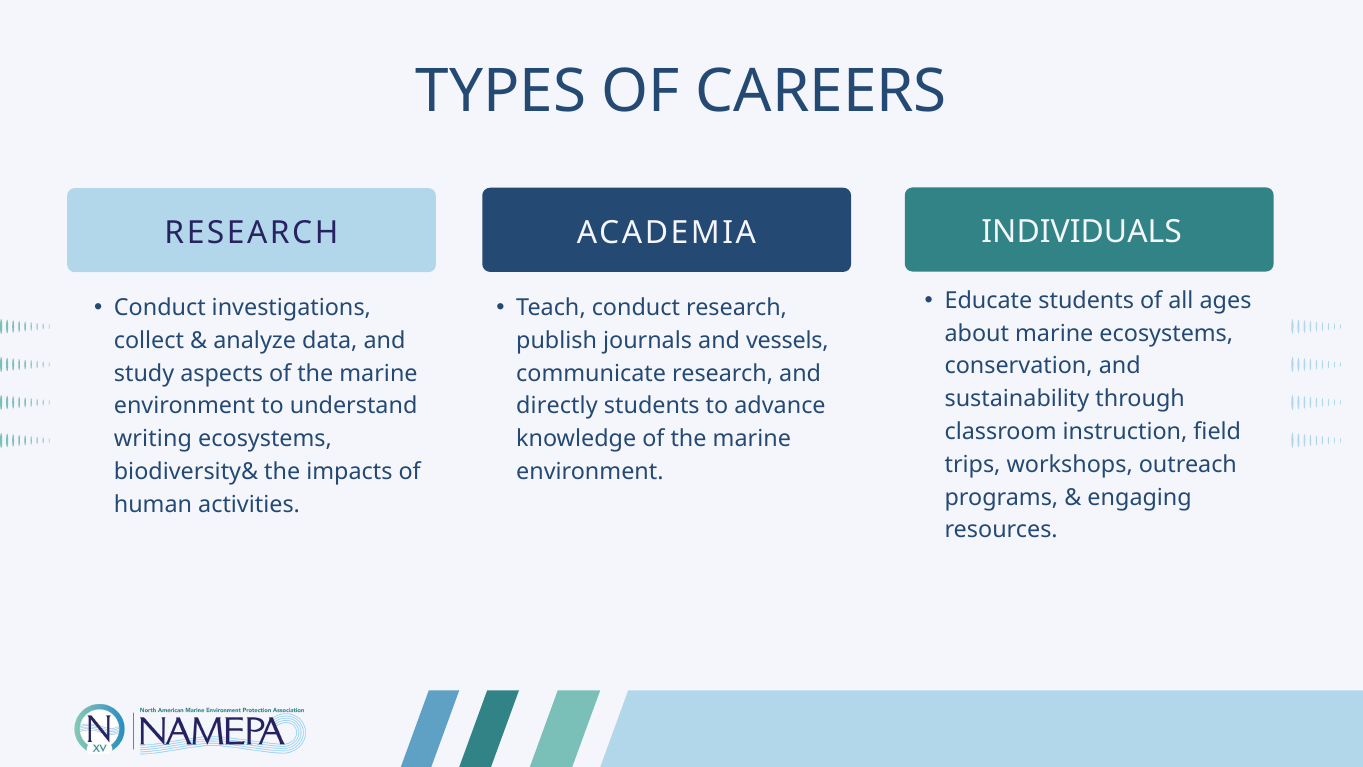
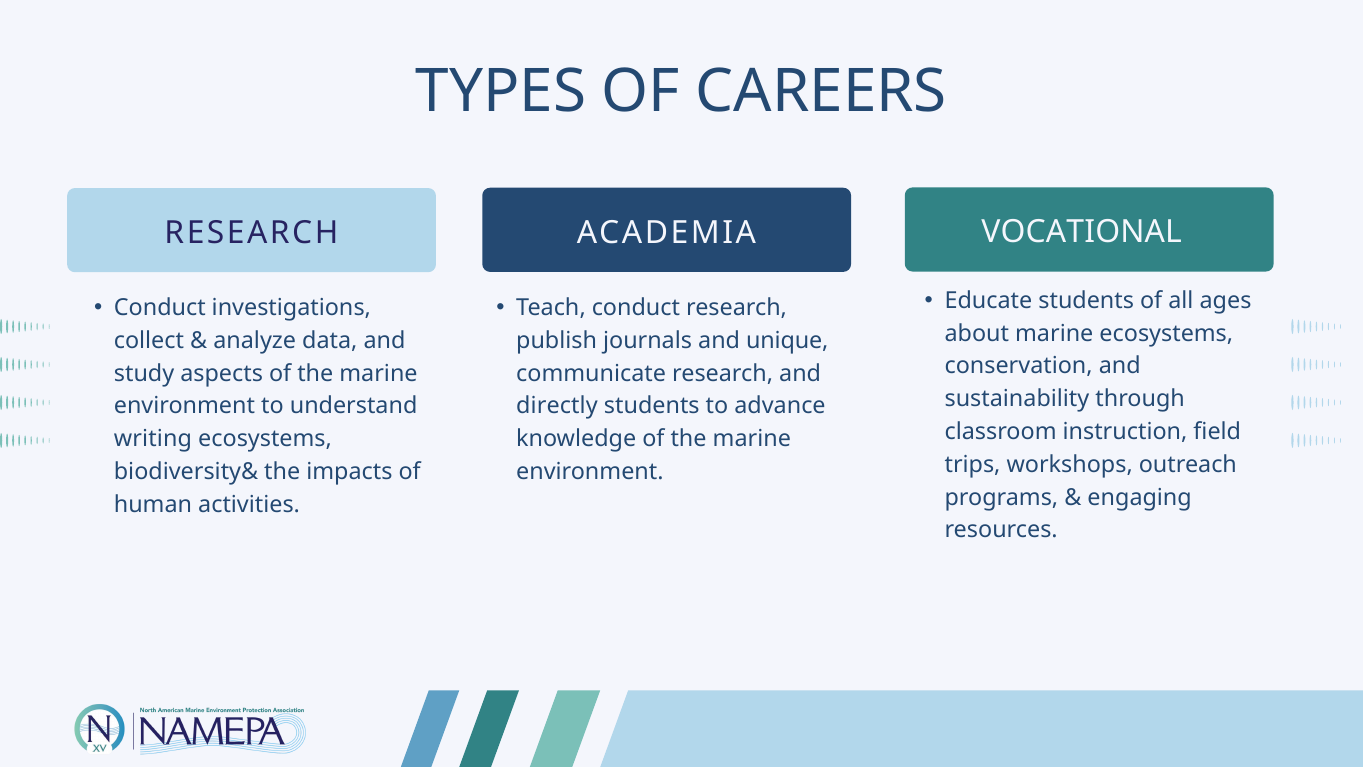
INDIVIDUALS: INDIVIDUALS -> VOCATIONAL (1082, 232)
vessels: vessels -> unique (787, 340)
